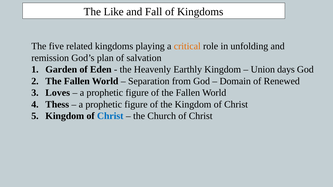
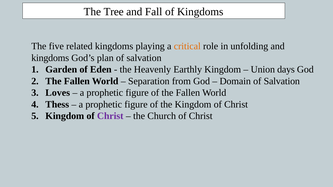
Like: Like -> Tree (114, 12)
remission: remission -> kingdoms (50, 58)
Domain of Renewed: Renewed -> Salvation (282, 81)
Christ colour: blue -> purple (110, 116)
